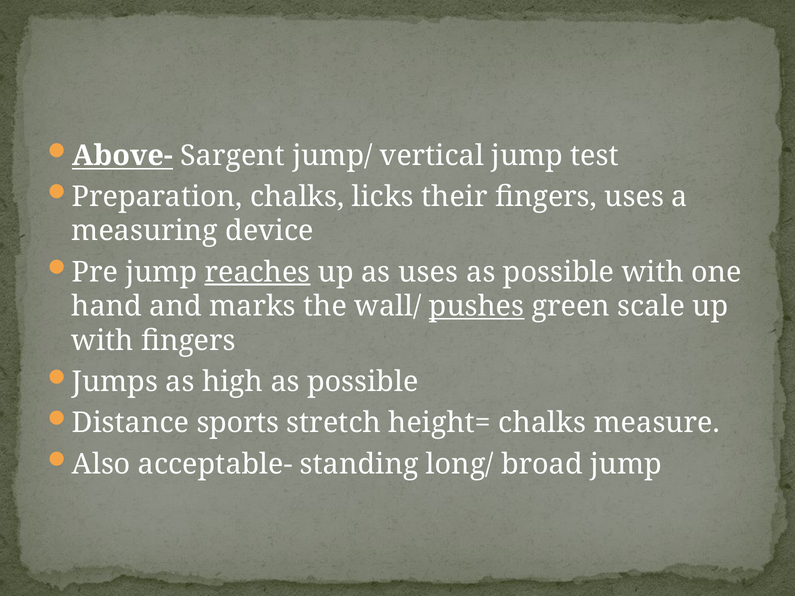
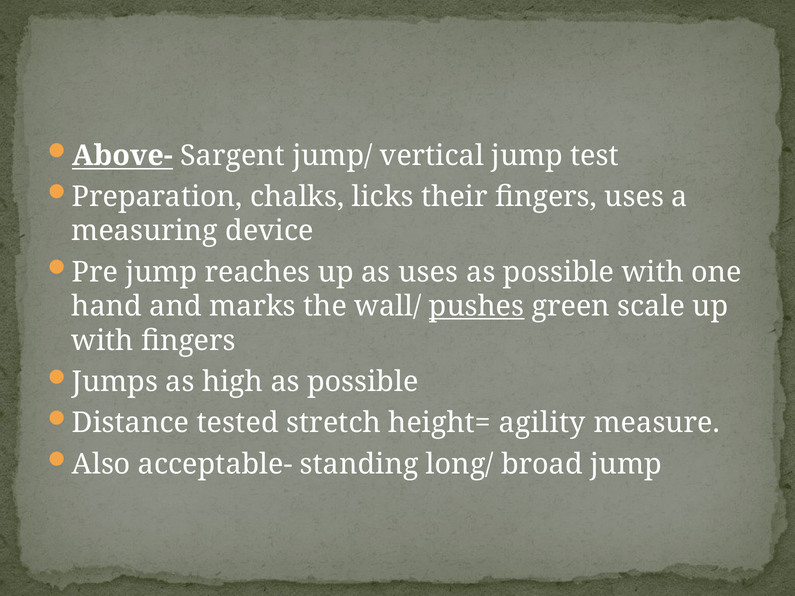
reaches underline: present -> none (258, 272)
sports: sports -> tested (238, 423)
height= chalks: chalks -> agility (542, 423)
